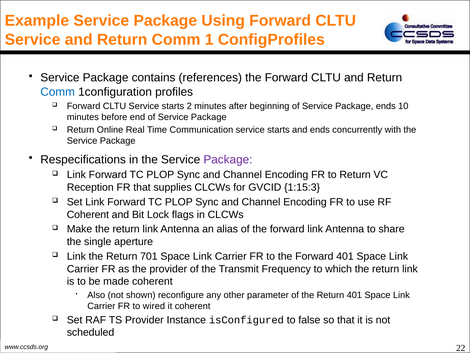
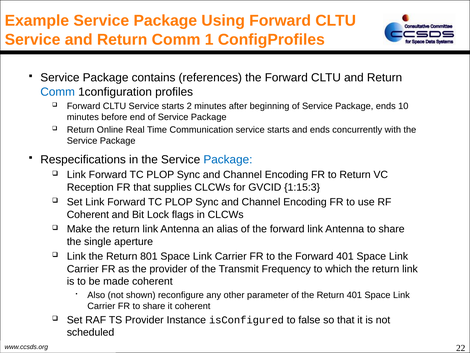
Package colour: purple -> blue (228, 159)
701: 701 -> 801 (149, 256)
FR to wired: wired -> share (154, 306)
